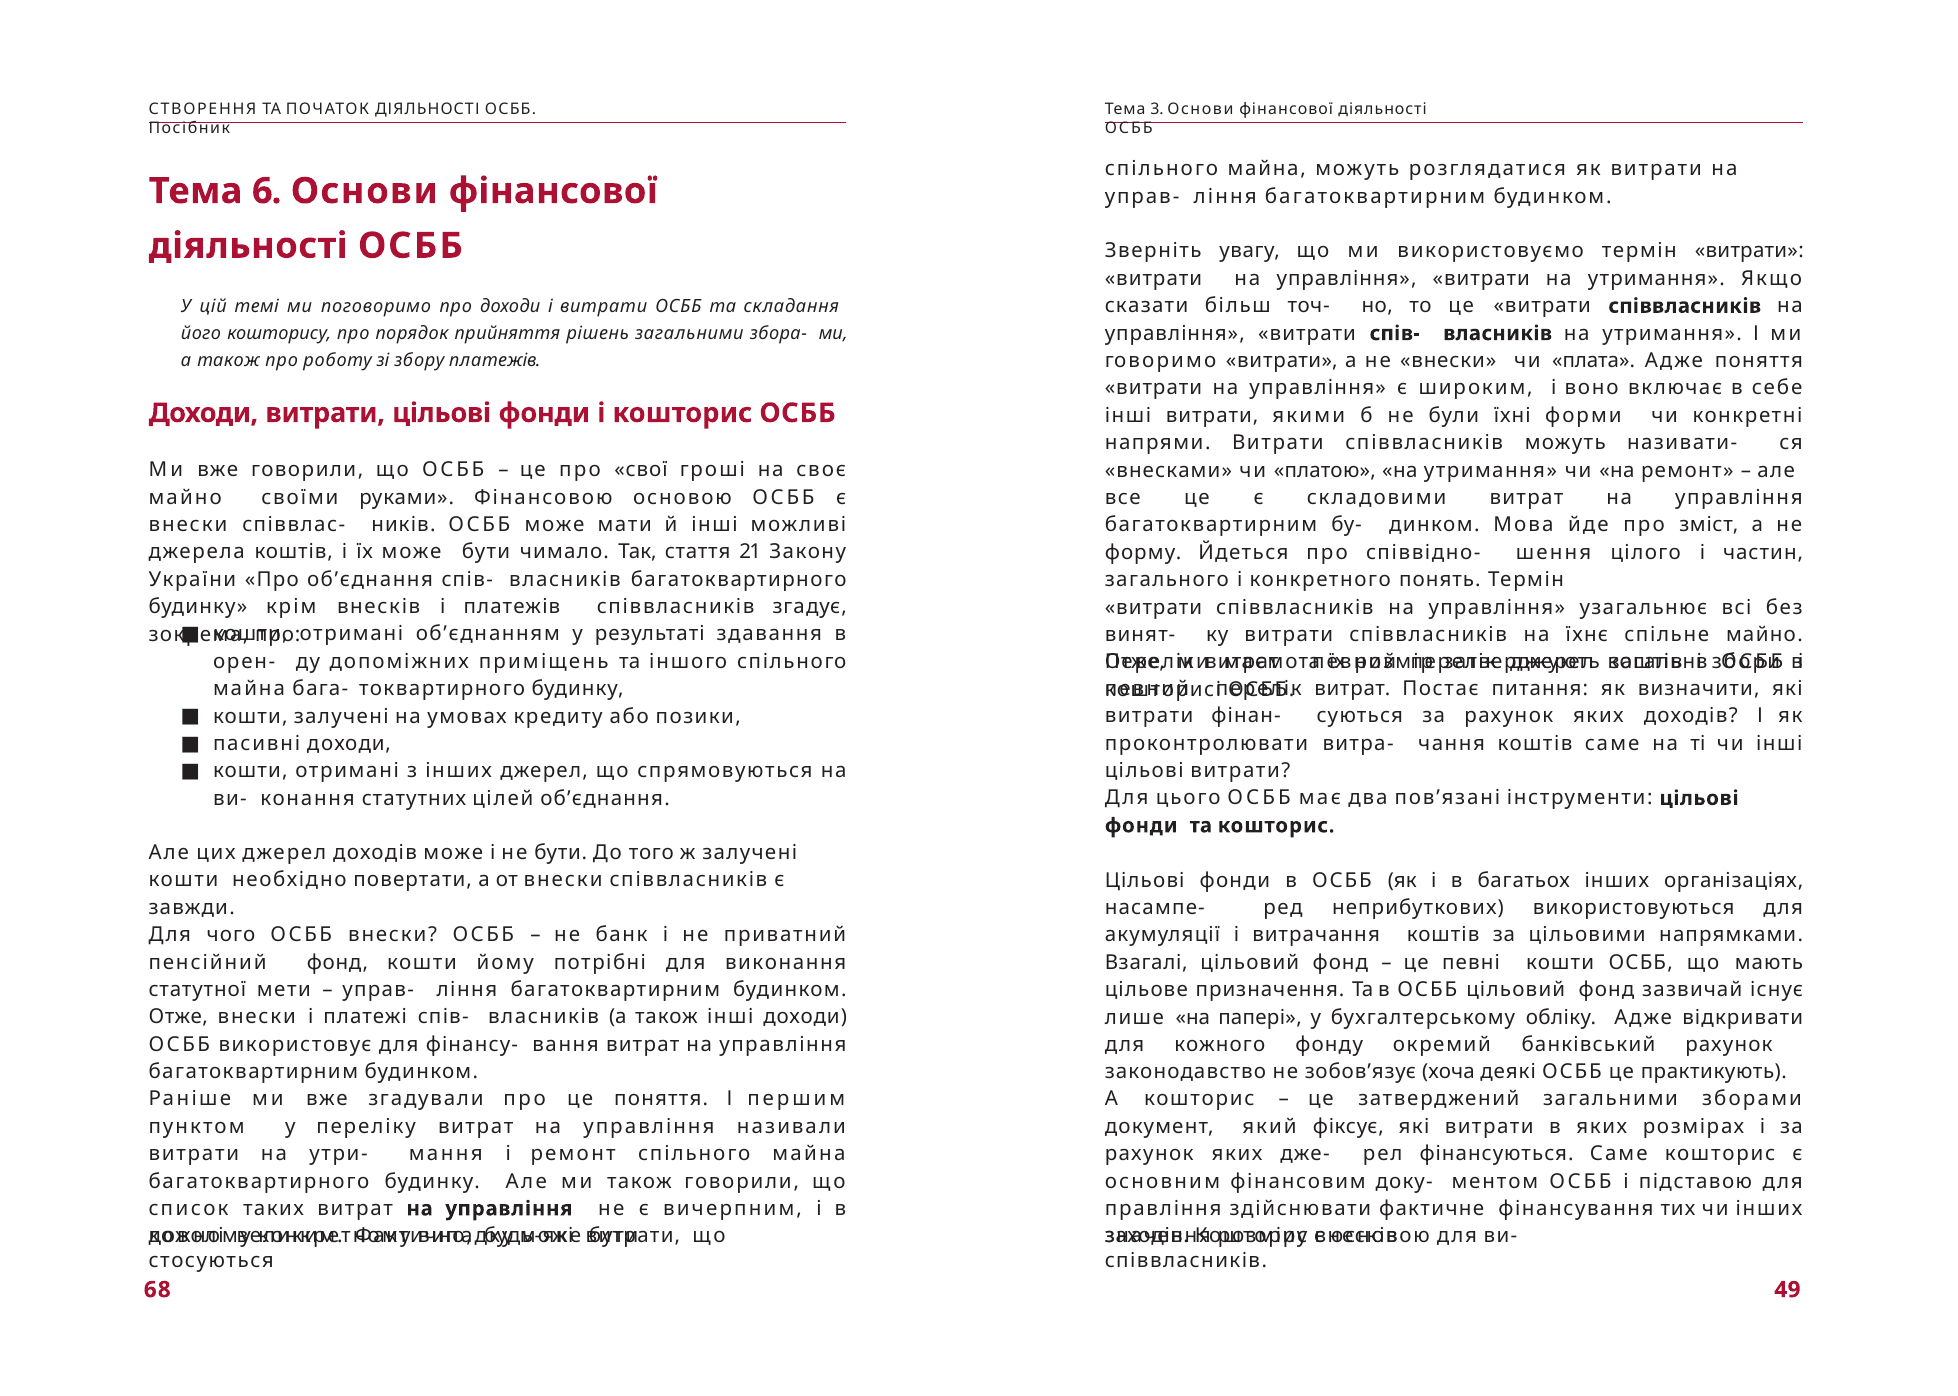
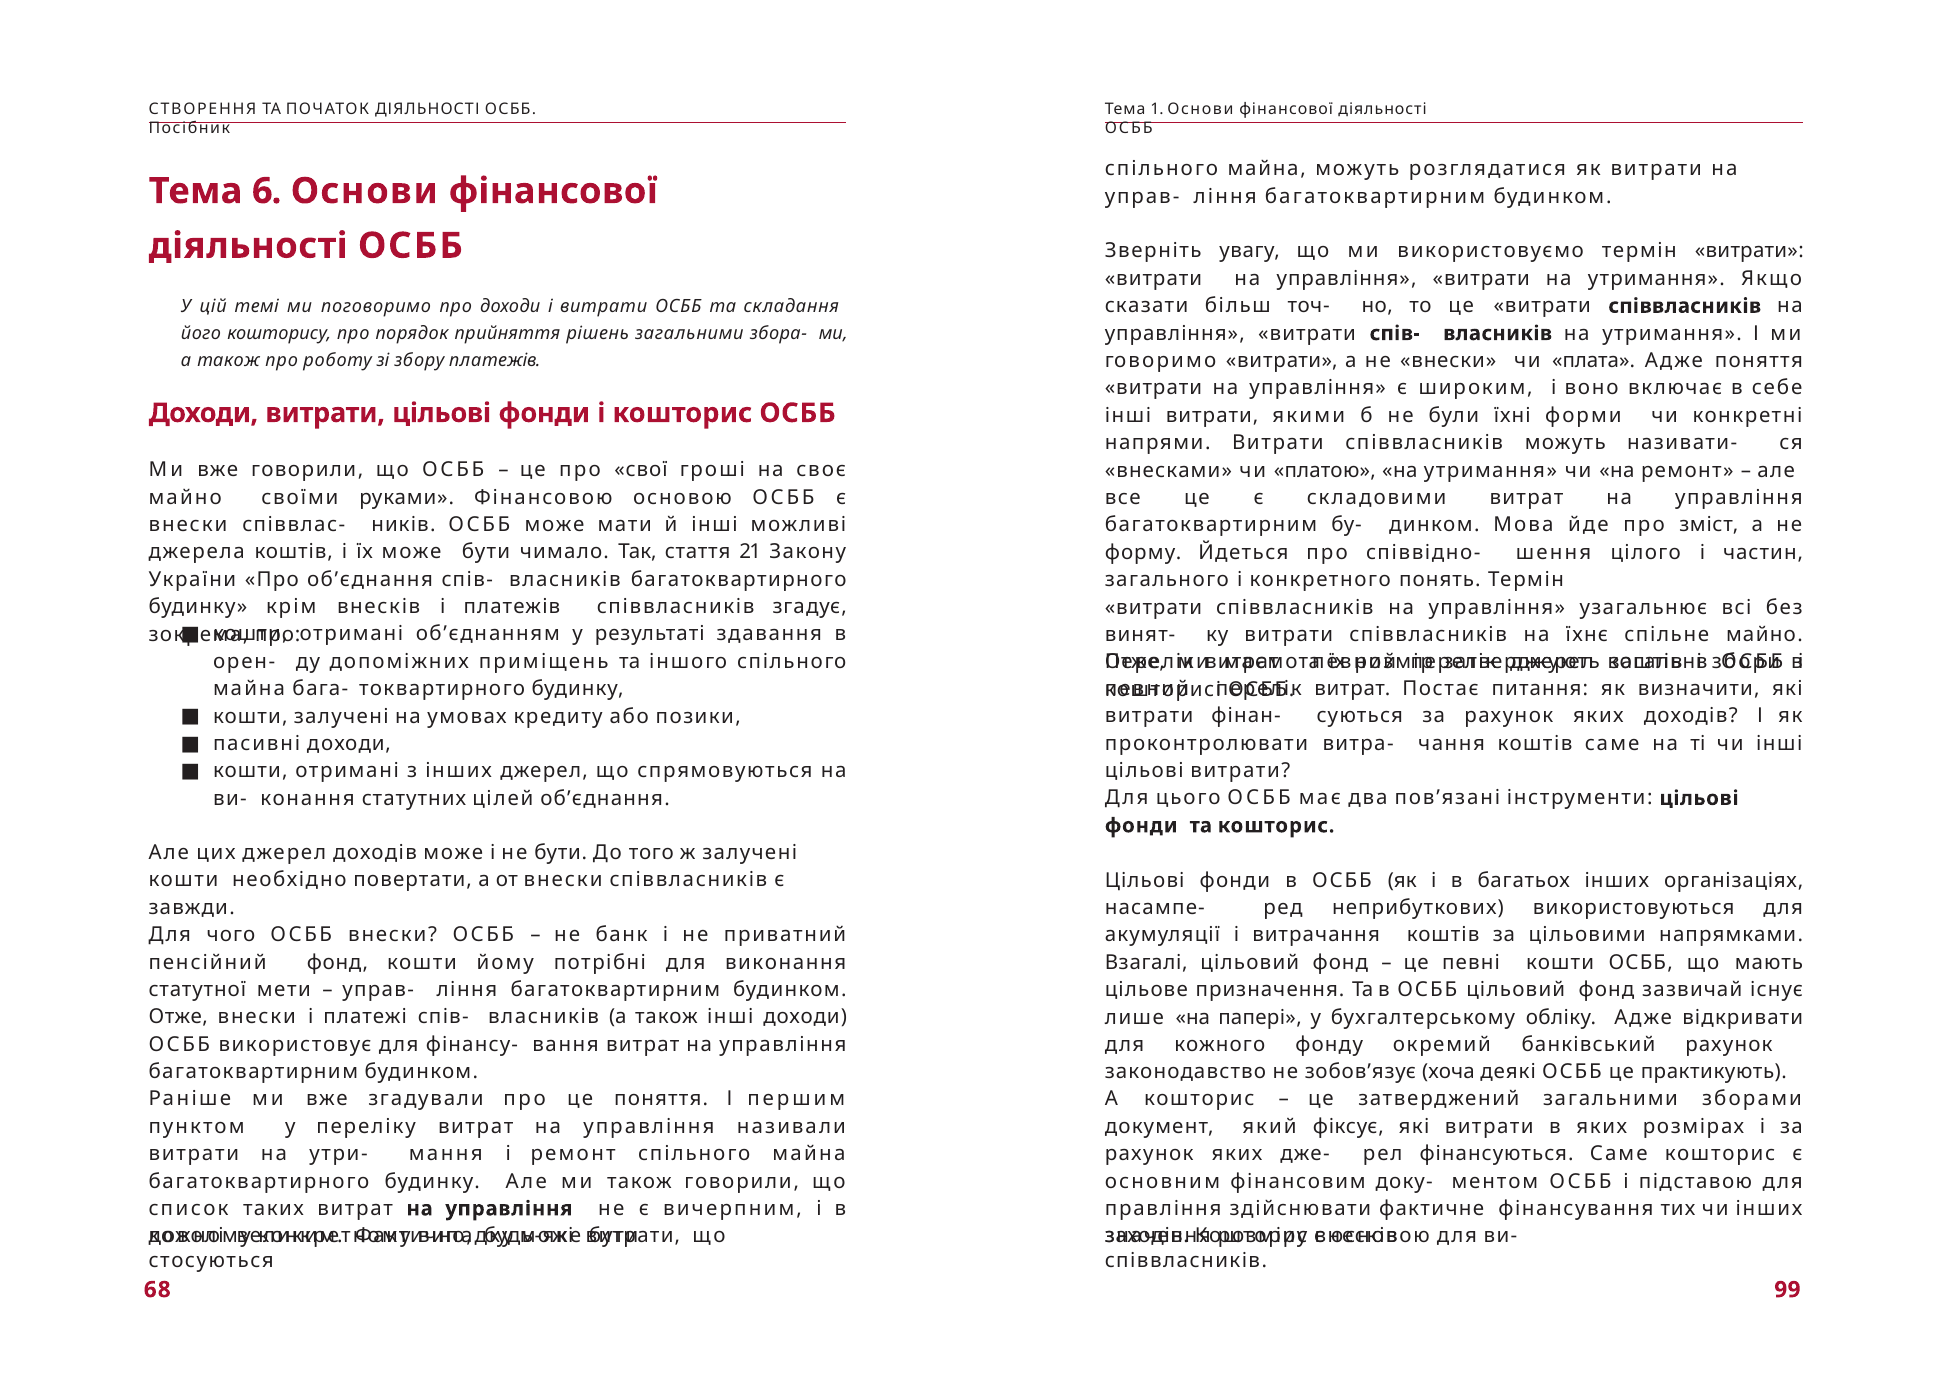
3: 3 -> 1 (1157, 109)
49: 49 -> 99 (1787, 1290)
